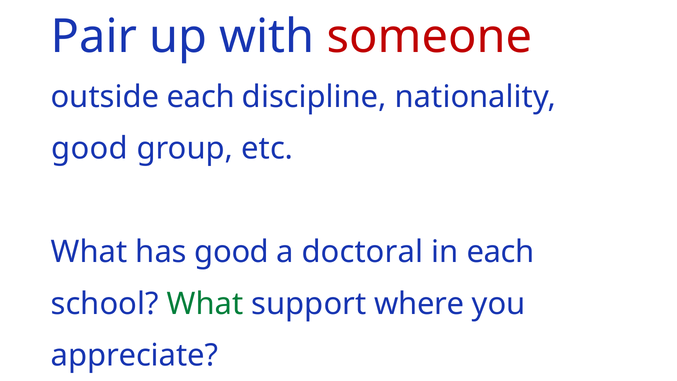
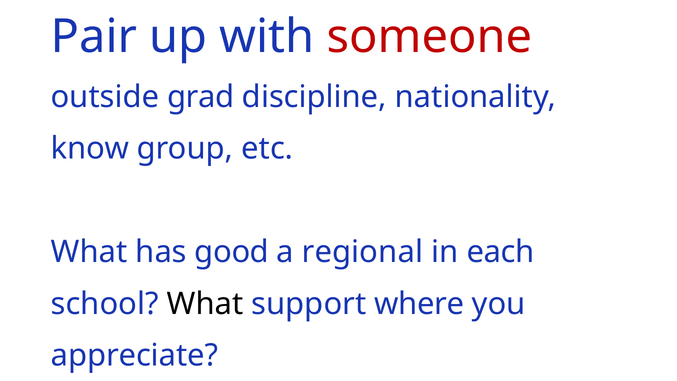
outside each: each -> grad (201, 97)
good: good -> know (90, 149)
doctoral: doctoral -> regional (362, 252)
What colour: green -> black (205, 304)
